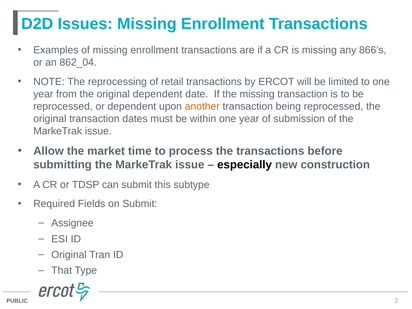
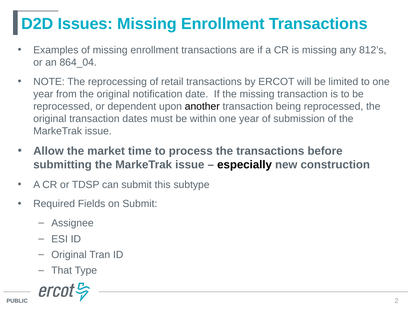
866’s: 866’s -> 812’s (373, 50)
862_04: 862_04 -> 864_04 (78, 62)
original dependent: dependent -> notification (158, 94)
another colour: orange -> black (202, 106)
